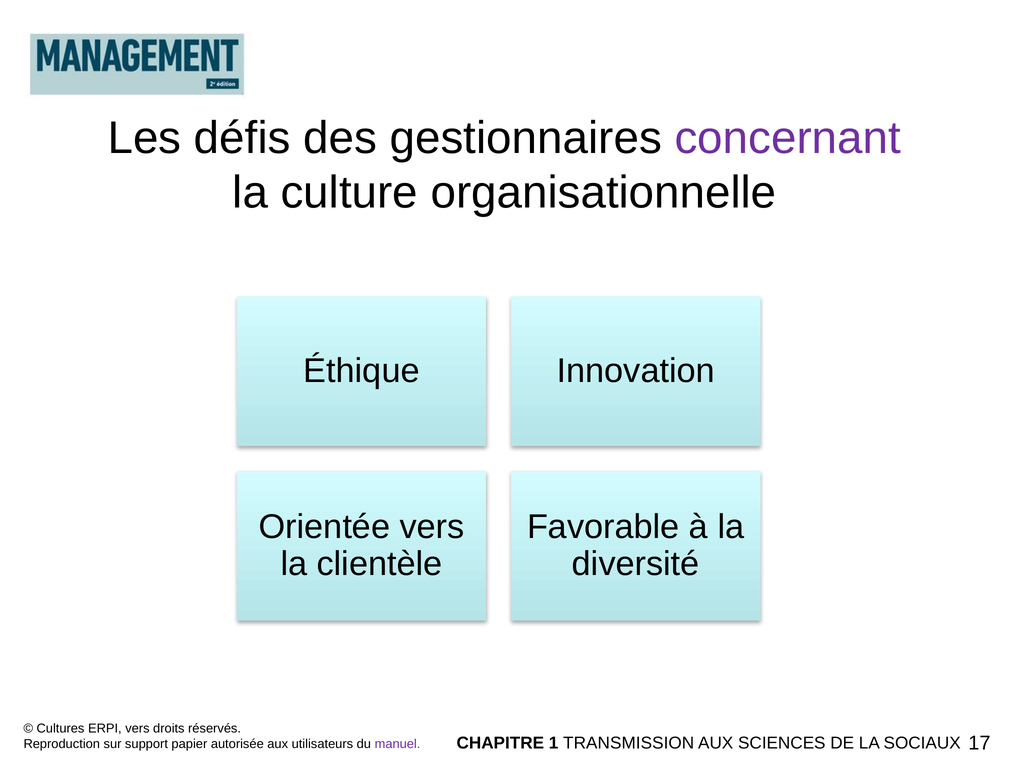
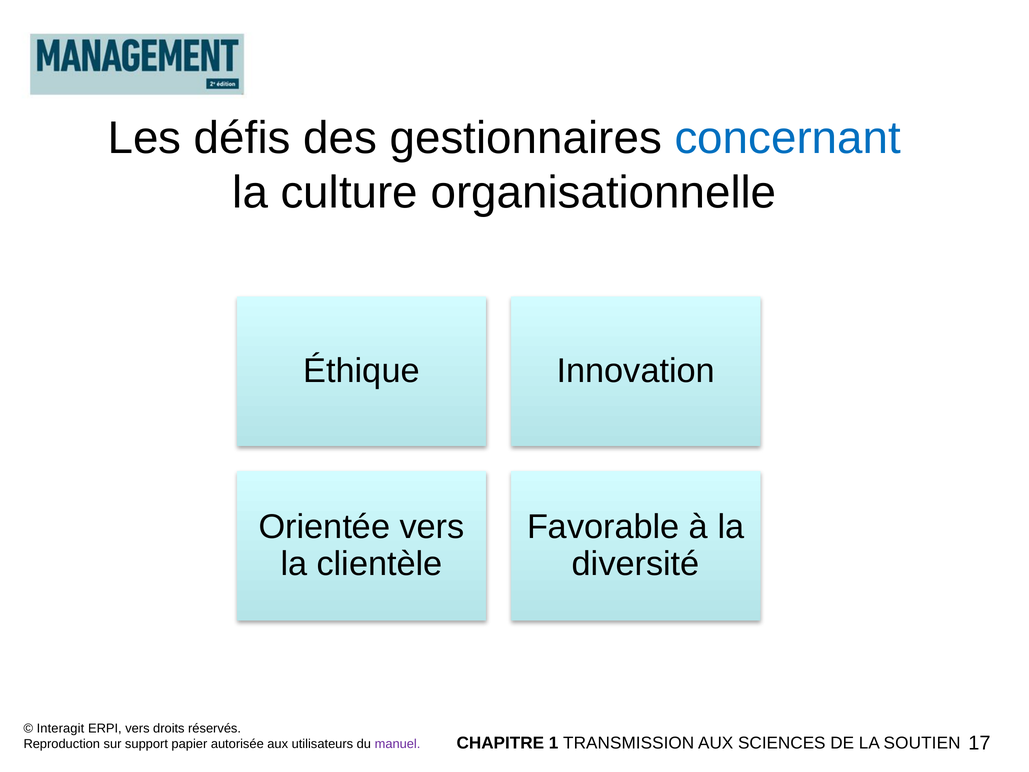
concernant colour: purple -> blue (788, 138)
Cultures: Cultures -> Interagit (60, 728)
SOCIAUX: SOCIAUX -> SOUTIEN (922, 743)
